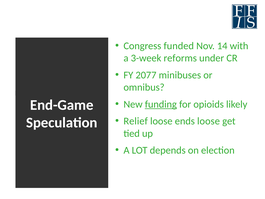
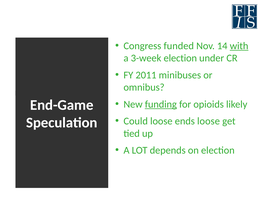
with underline: none -> present (239, 46)
3-week reforms: reforms -> election (180, 58)
2077: 2077 -> 2011 (146, 75)
Relief: Relief -> Could (136, 121)
